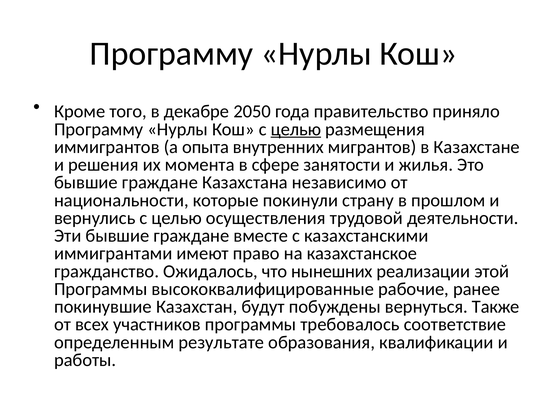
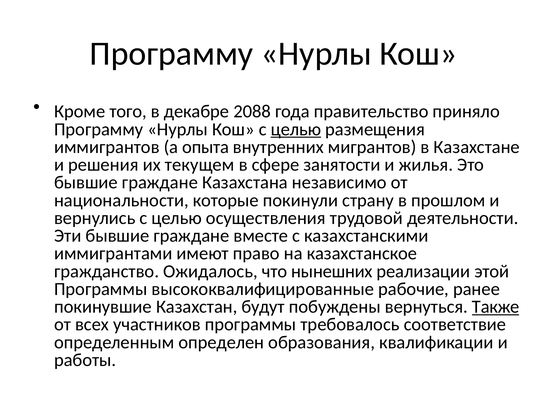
2050: 2050 -> 2088 (252, 112)
момента: момента -> текущем (200, 165)
Также underline: none -> present (496, 307)
результате: результате -> определен (221, 342)
